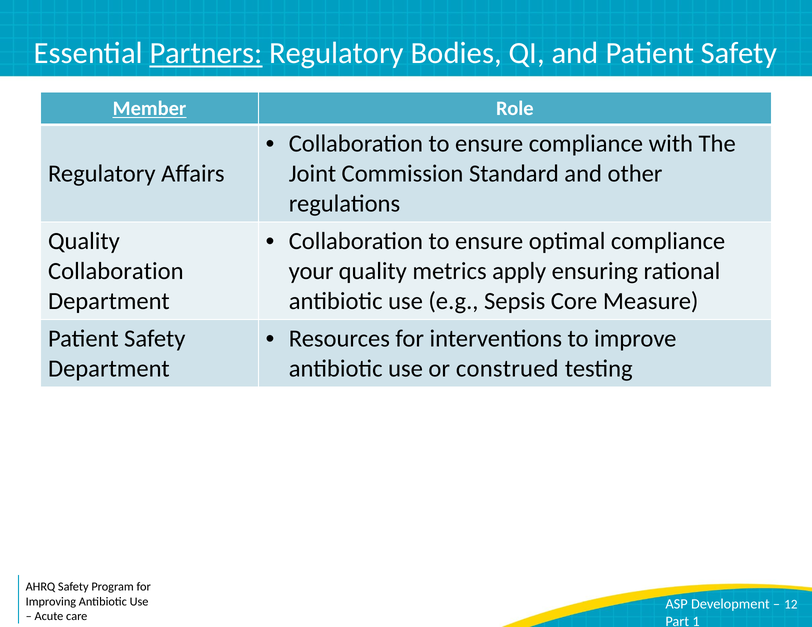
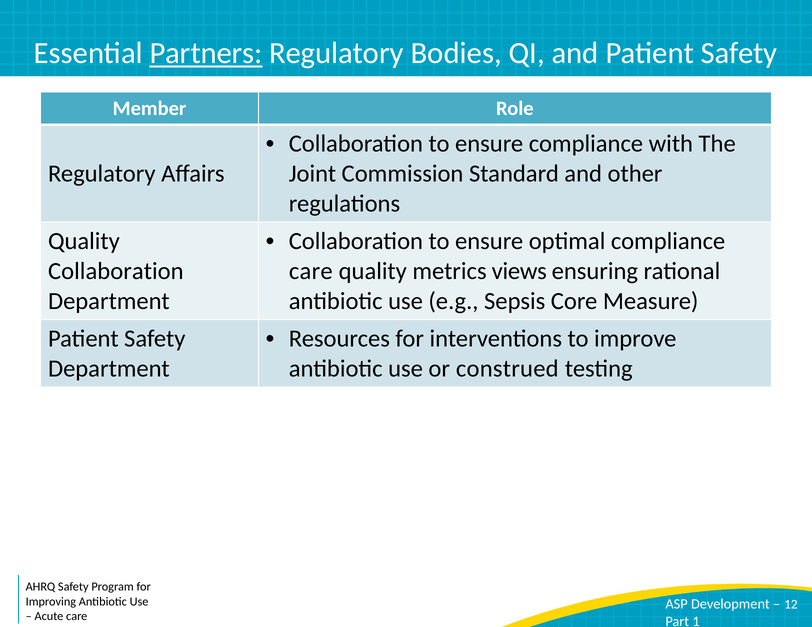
Member underline: present -> none (149, 109)
your: your -> care (311, 271)
apply: apply -> views (519, 271)
